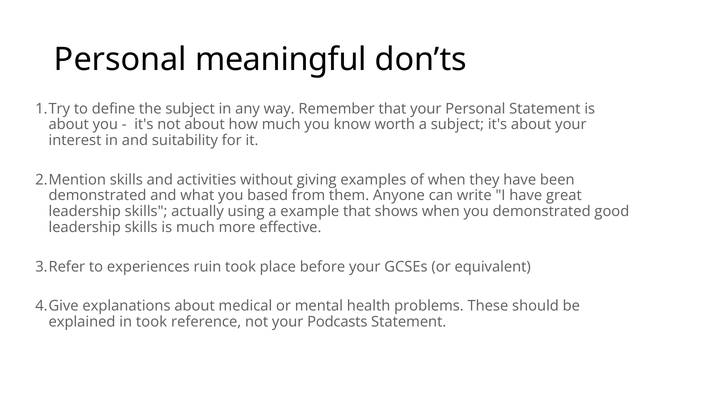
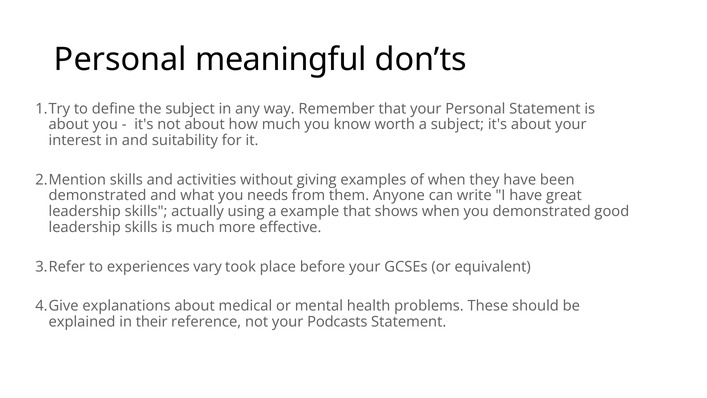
based: based -> needs (268, 195)
ruin: ruin -> vary (208, 266)
in took: took -> their (152, 322)
